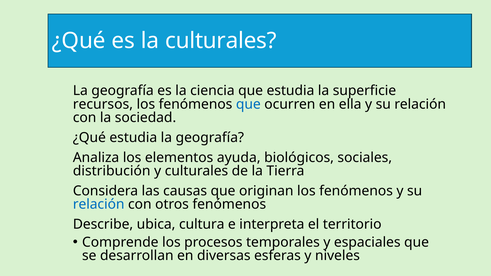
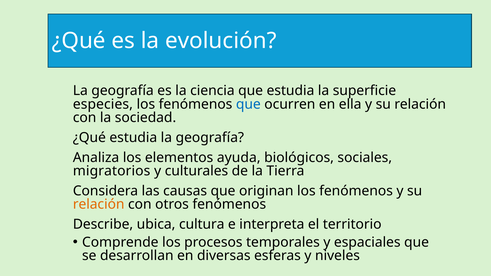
la culturales: culturales -> evolución (221, 41)
recursos: recursos -> especies (103, 104)
distribución: distribución -> migratorios (112, 171)
relación colour: blue -> orange (99, 204)
